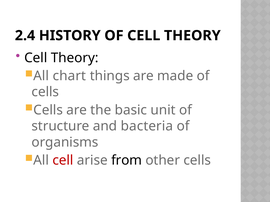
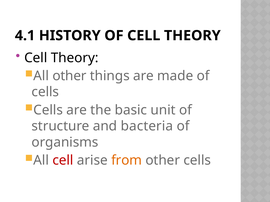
2.4: 2.4 -> 4.1 (25, 36)
All chart: chart -> other (69, 76)
from colour: black -> orange (127, 161)
